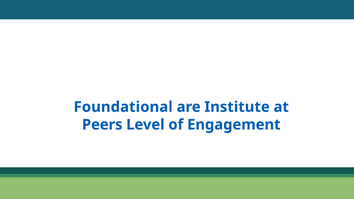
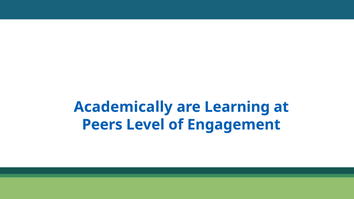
Foundational: Foundational -> Academically (123, 107)
Institute: Institute -> Learning (237, 107)
